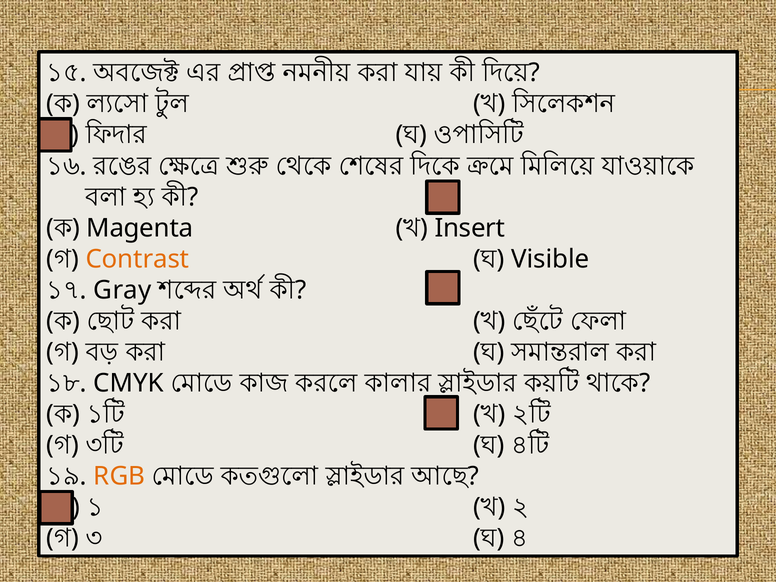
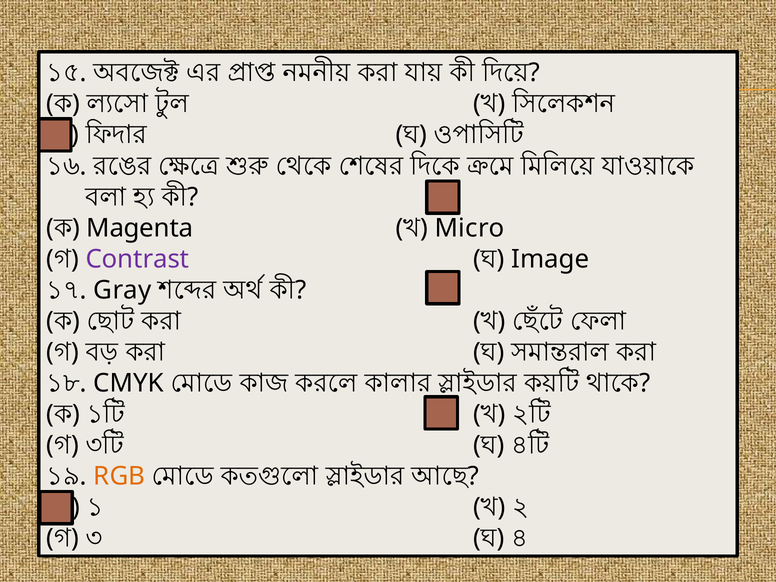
Insert: Insert -> Micro (470, 228)
Contrast colour: orange -> purple (137, 259)
Visible: Visible -> Image (550, 259)
